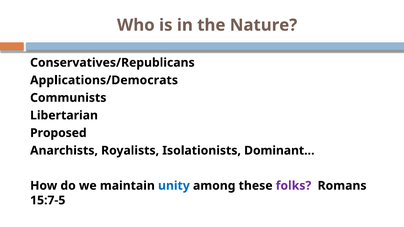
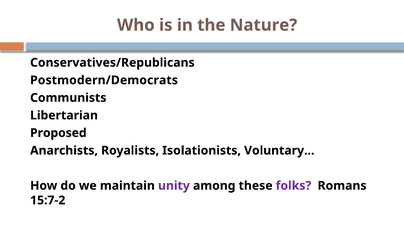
Applications/Democrats: Applications/Democrats -> Postmodern/Democrats (104, 80)
Dominant…: Dominant… -> Voluntary… (279, 151)
unity colour: blue -> purple (174, 186)
15:7-5: 15:7-5 -> 15:7-2 (48, 201)
